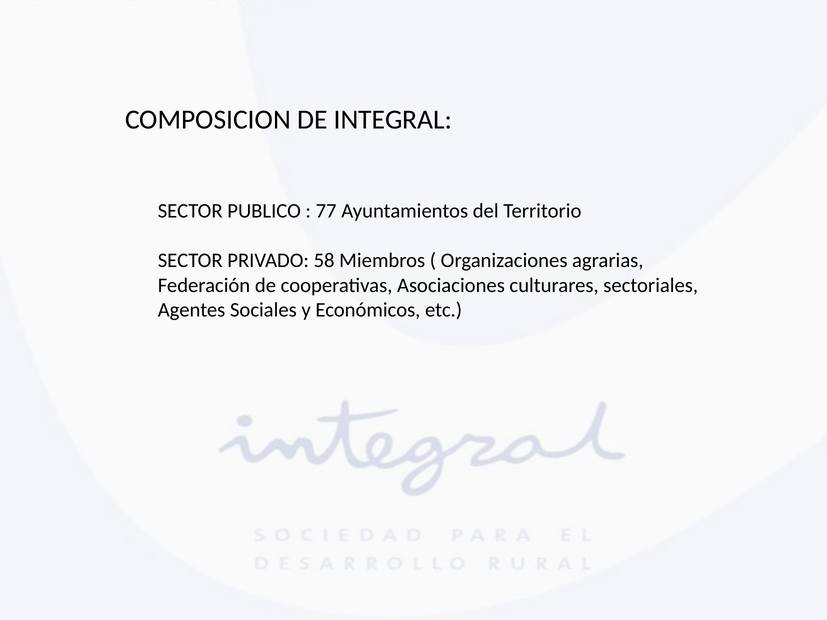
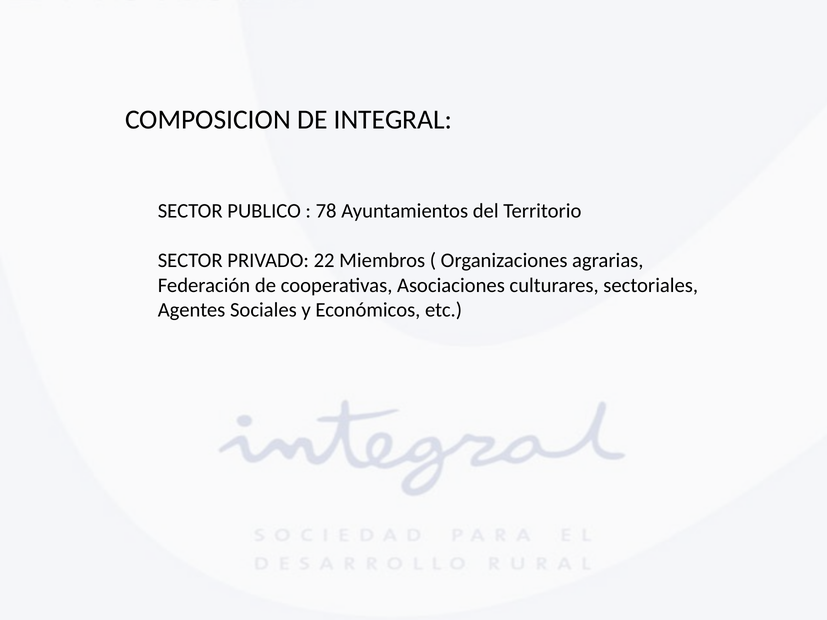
77: 77 -> 78 (326, 211)
58: 58 -> 22 (324, 261)
